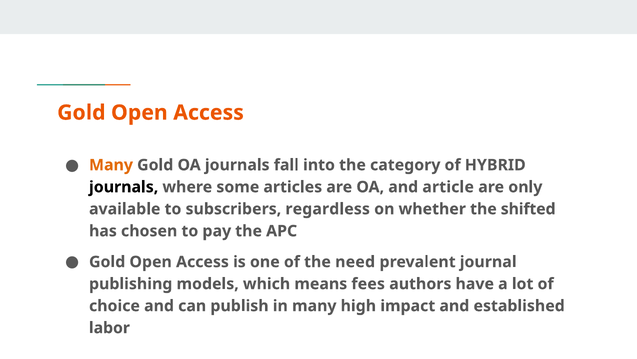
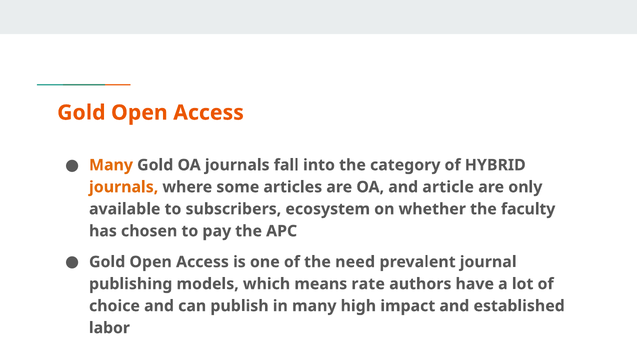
journals colour: black -> orange (124, 187)
regardless: regardless -> ecosystem (328, 209)
shifted: shifted -> faculty (528, 209)
fees: fees -> rate (368, 283)
